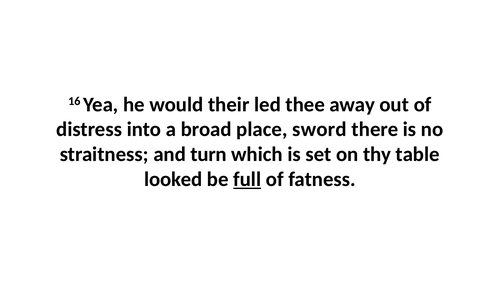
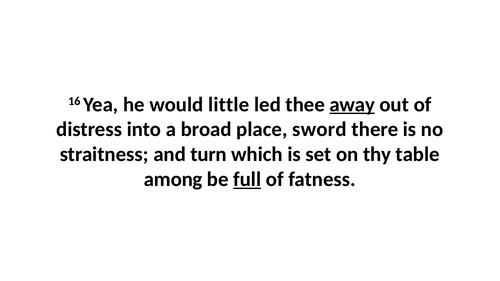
their: their -> little (229, 105)
away underline: none -> present (352, 105)
looked: looked -> among (173, 180)
